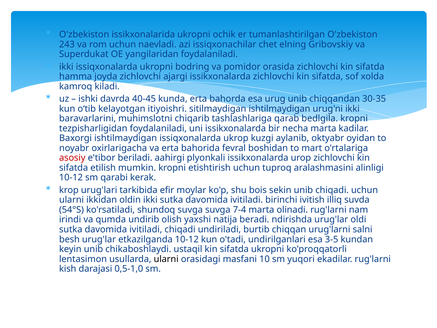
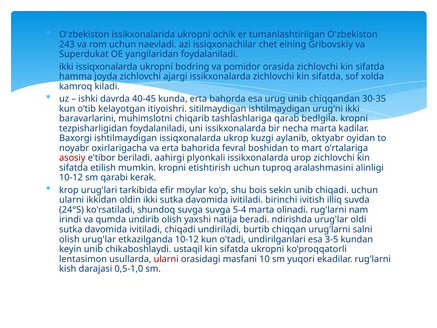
54°S: 54°S -> 24°S (72, 210)
7-4: 7-4 -> 5-4 (240, 210)
besh: besh -> olish (69, 239)
ularni colour: black -> red (166, 259)
